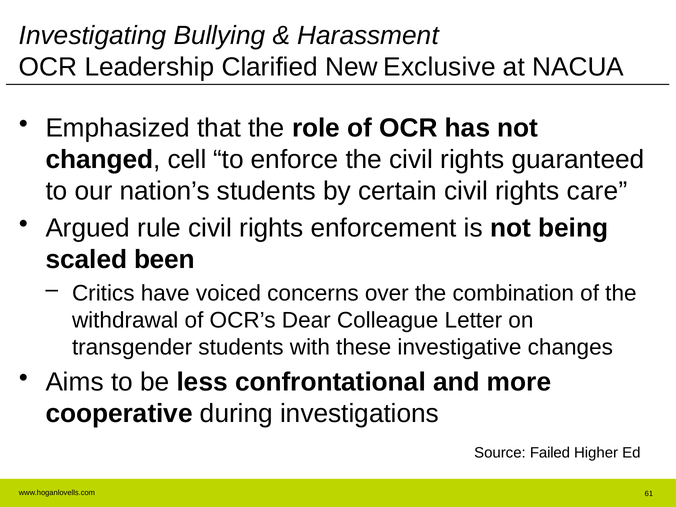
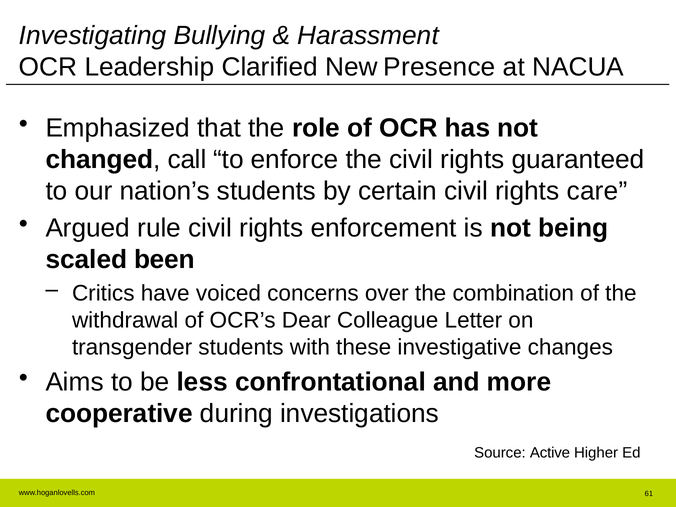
Exclusive: Exclusive -> Presence (440, 67)
cell: cell -> call (187, 160)
Failed: Failed -> Active (550, 453)
